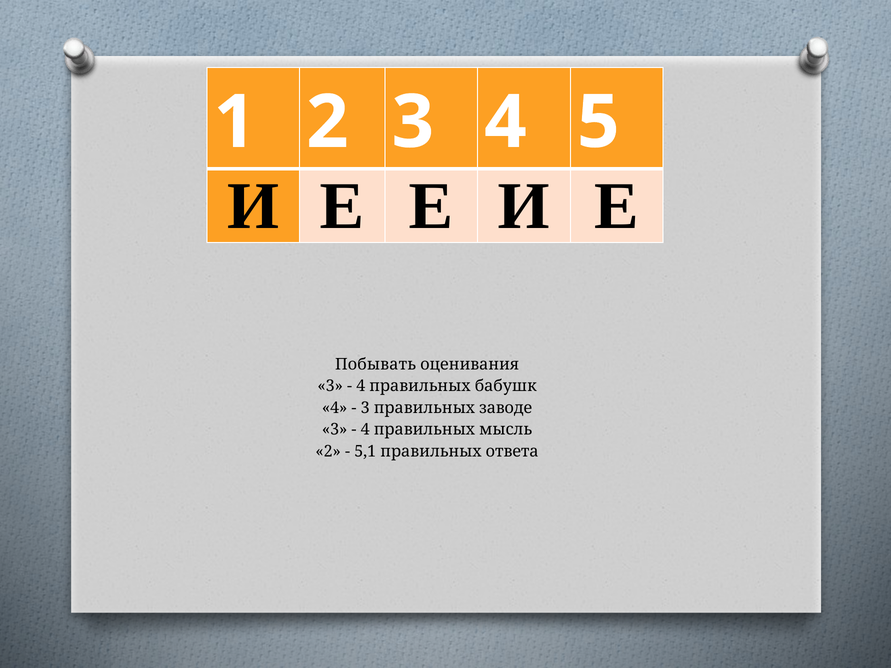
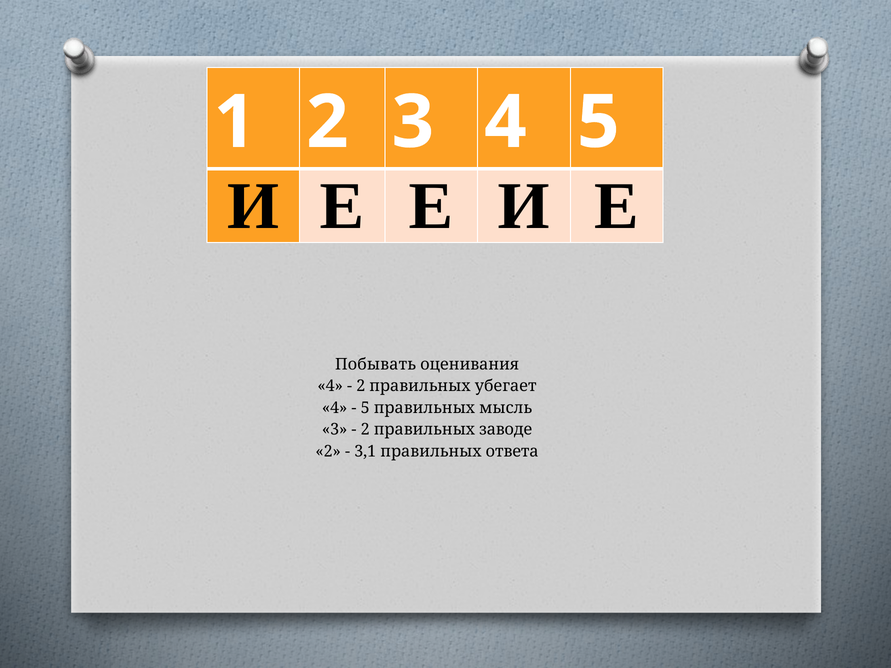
3: 3 -> 4 (330, 386)
4: 4 -> 2 (361, 386)
бабушк: бабушк -> убегает (506, 386)
3: 3 -> 5 (365, 408)
заводе: заводе -> мысль (506, 408)
4: 4 -> 2 (365, 430)
мысль: мысль -> заводе (506, 430)
5,1: 5,1 -> 3,1 (365, 452)
